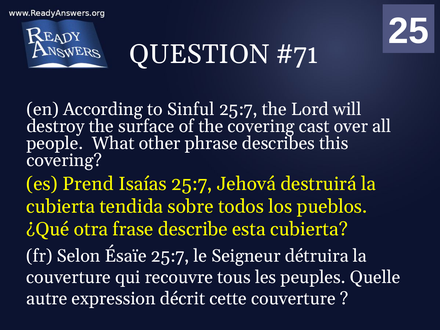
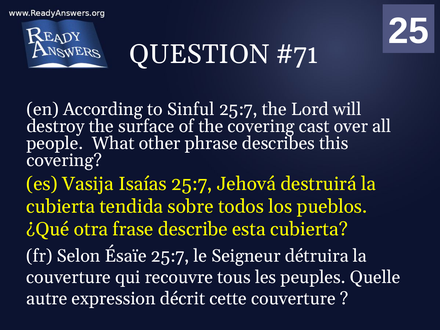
Prend: Prend -> Vasija (88, 184)
